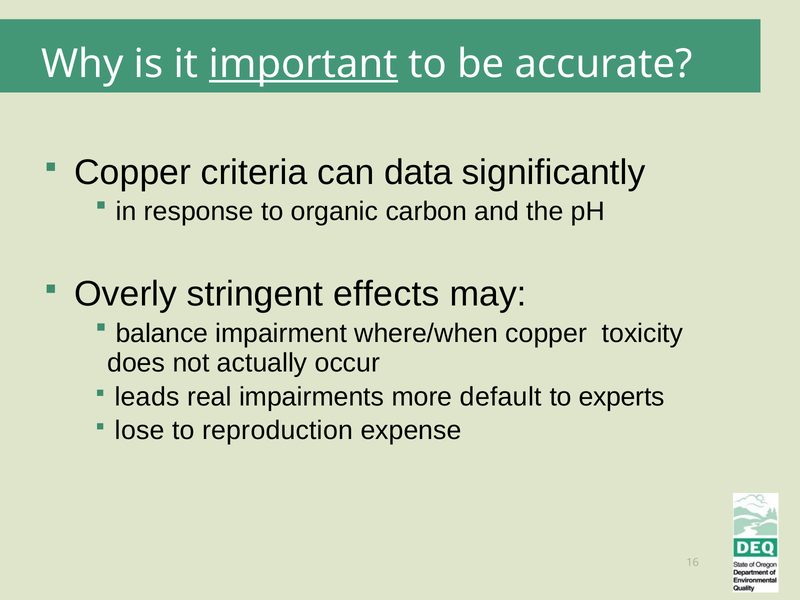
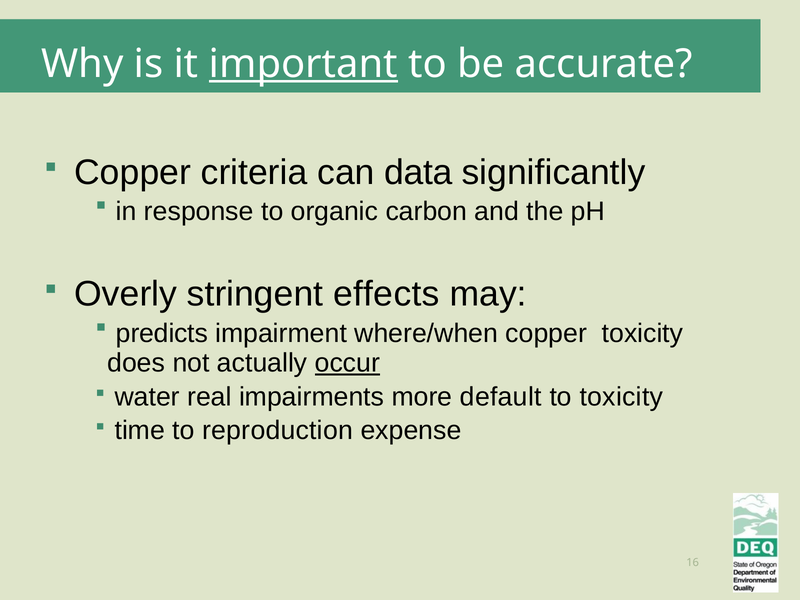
balance: balance -> predicts (162, 333)
occur underline: none -> present (347, 363)
leads: leads -> water (147, 397)
to experts: experts -> toxicity (621, 397)
lose: lose -> time (140, 431)
